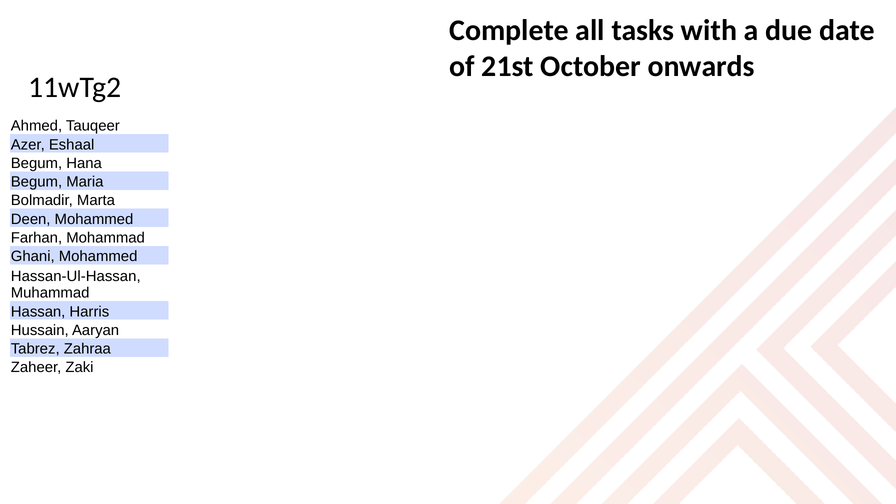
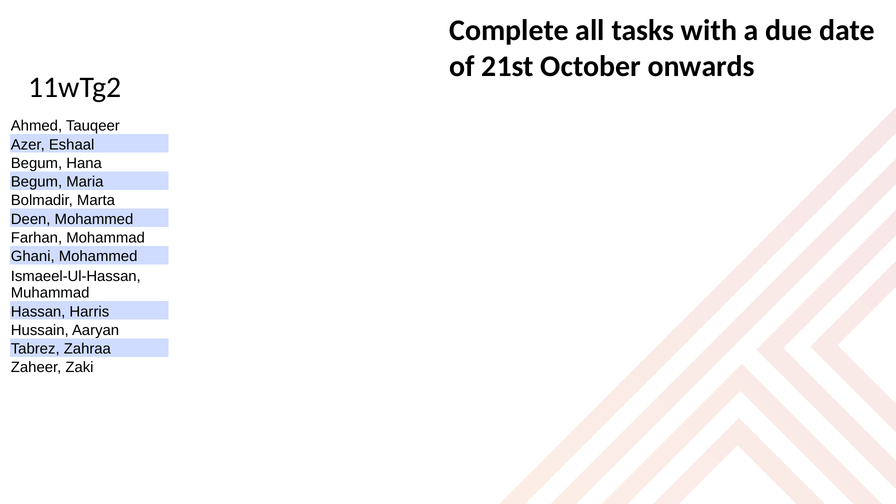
Hassan-Ul-Hassan: Hassan-Ul-Hassan -> Ismaeel-Ul-Hassan (76, 276)
